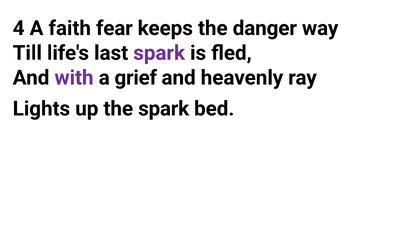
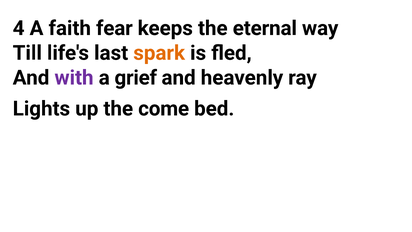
danger: danger -> eternal (265, 28)
spark colour: purple -> orange (159, 53)
the spark: spark -> come (164, 109)
